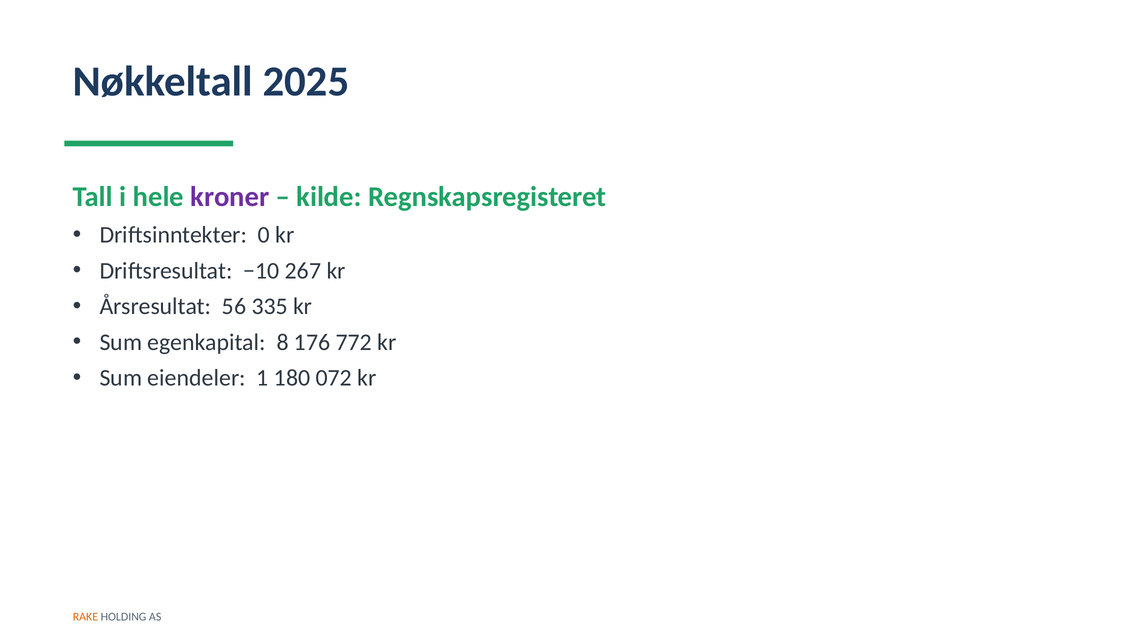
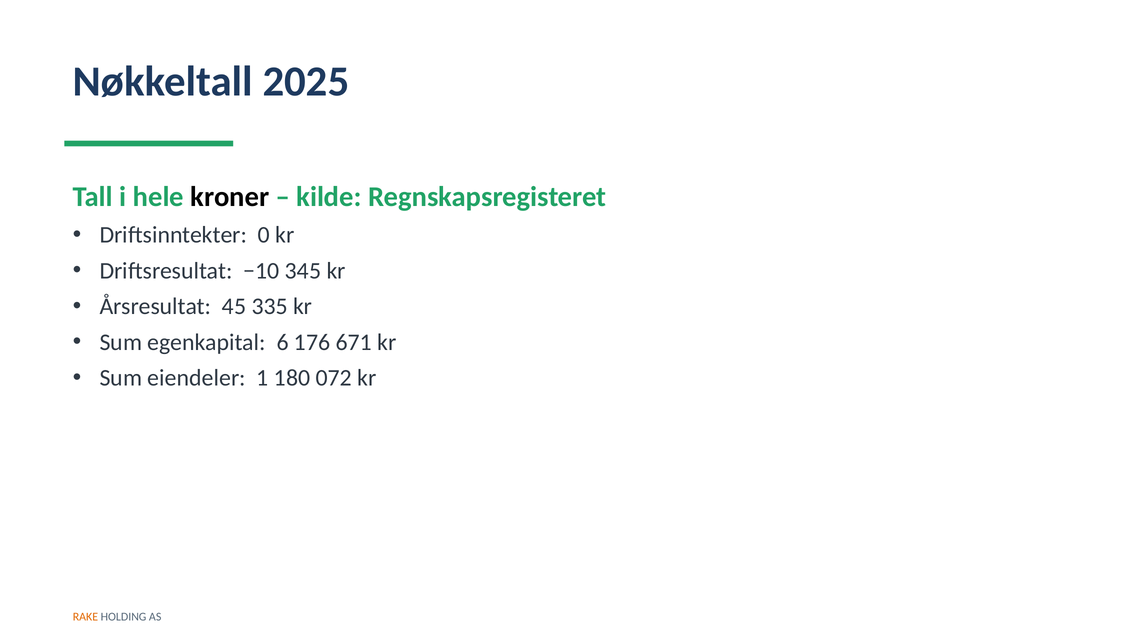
kroner colour: purple -> black (230, 197)
267: 267 -> 345 (303, 271)
56: 56 -> 45 (234, 307)
8: 8 -> 6 (283, 343)
772: 772 -> 671 (354, 343)
